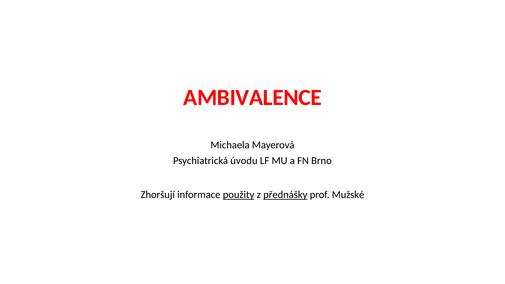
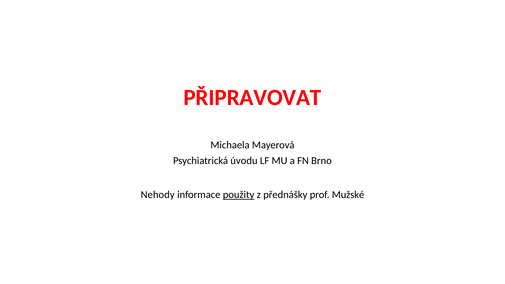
AMBIVALENCE: AMBIVALENCE -> PŘIPRAVOVAT (252, 97)
Zhoršují: Zhoršují -> Nehody (158, 195)
přednášky underline: present -> none (285, 195)
